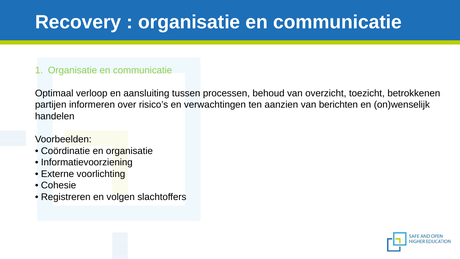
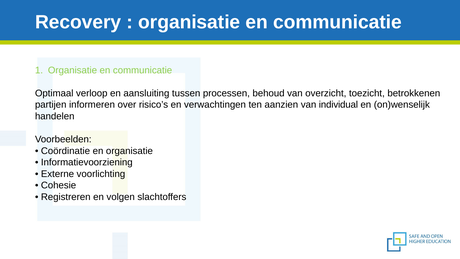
berichten: berichten -> individual (338, 105)
